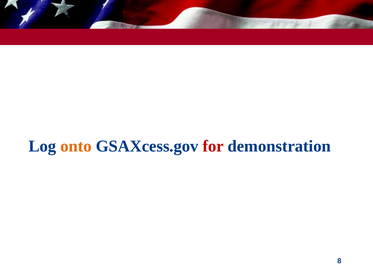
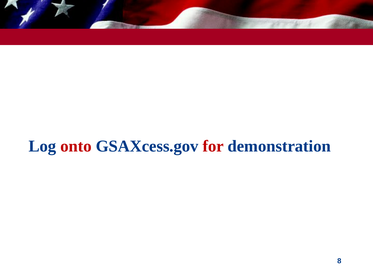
onto colour: orange -> red (76, 147)
